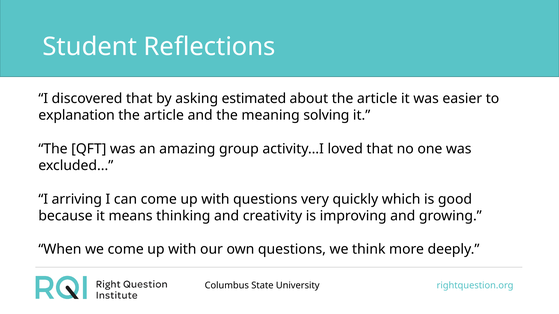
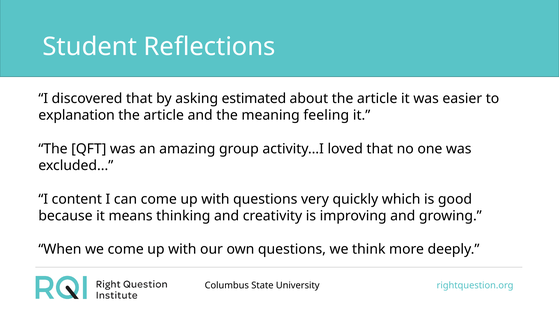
solving: solving -> feeling (326, 116)
arriving: arriving -> content (77, 199)
